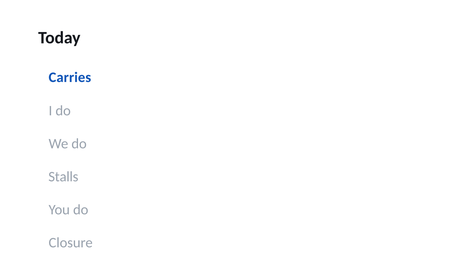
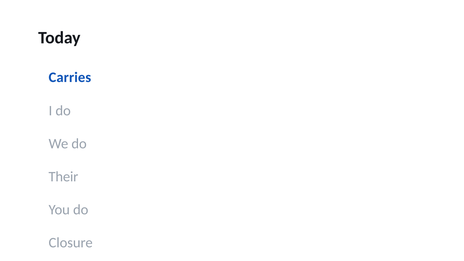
Stalls: Stalls -> Their (63, 177)
